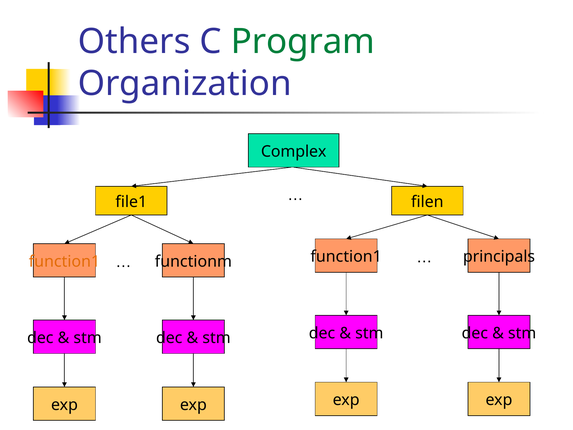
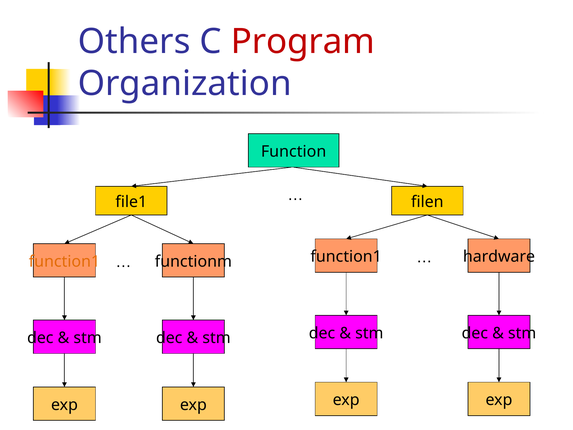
Program colour: green -> red (303, 42)
Complex: Complex -> Function (294, 152)
principals: principals -> hardware (499, 257)
